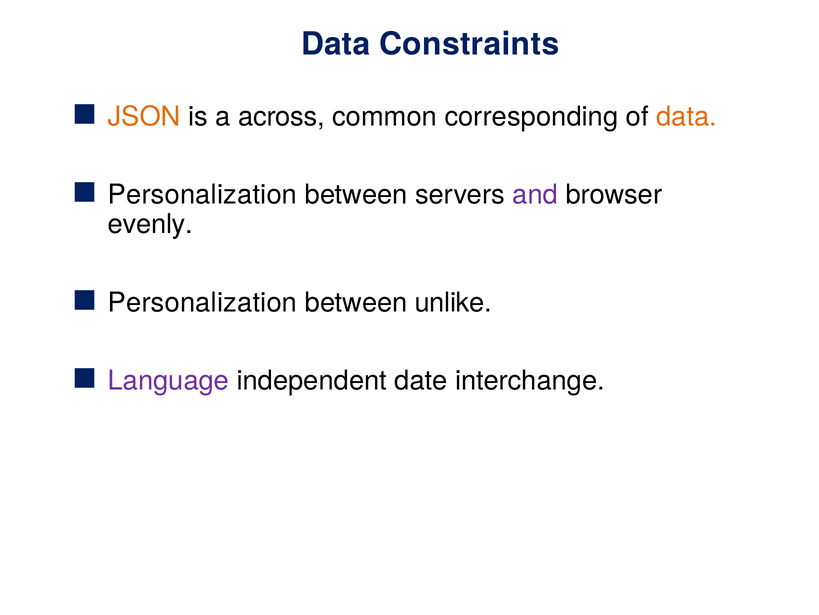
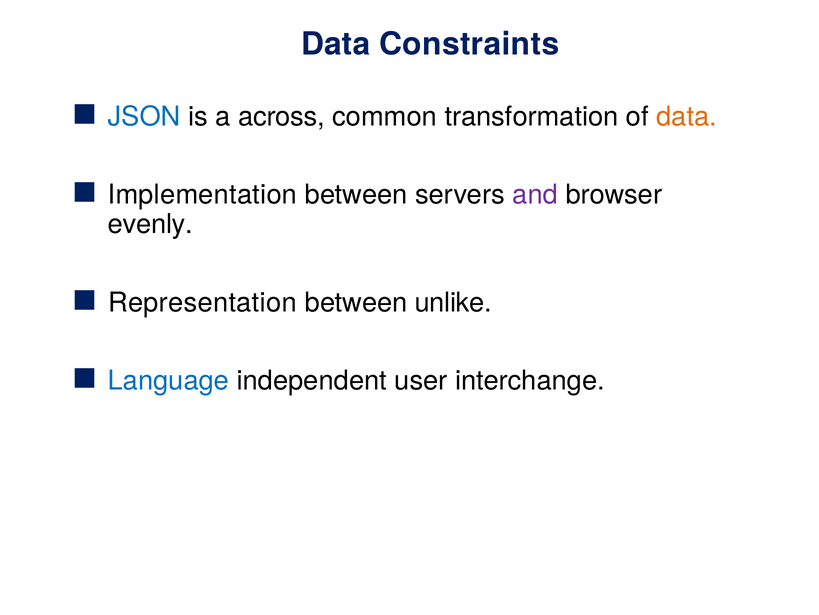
JSON colour: orange -> blue (144, 117)
corresponding: corresponding -> transformation (531, 117)
Personalization: Personalization -> Implementation (202, 195)
Personalization: Personalization -> Representation (202, 302)
Language colour: purple -> blue (168, 380)
date: date -> user (421, 380)
